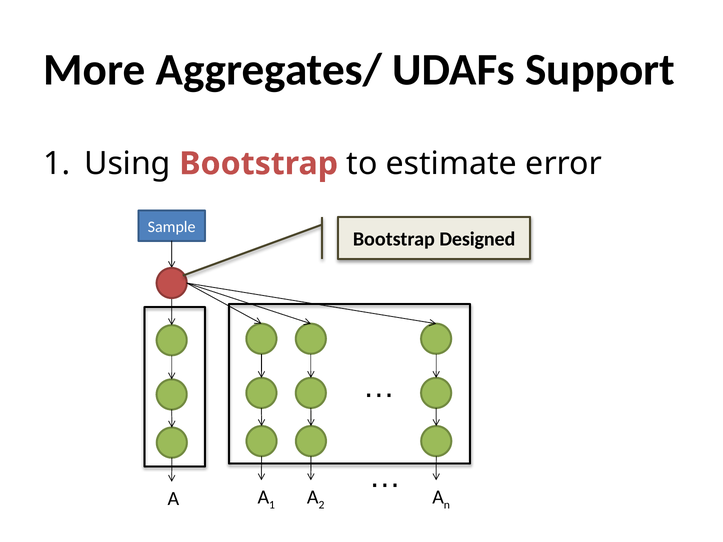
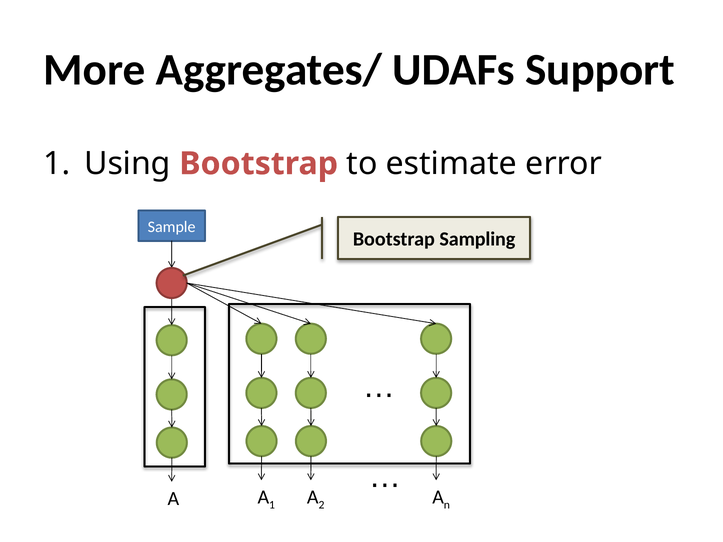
Designed: Designed -> Sampling (477, 239)
